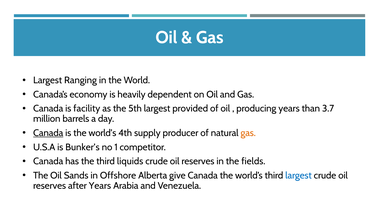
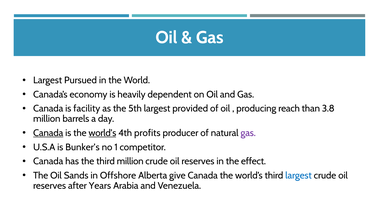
Ranging: Ranging -> Pursued (80, 80)
producing years: years -> reach (289, 109)
3.7: 3.7 -> 3.8 (328, 109)
world’s underline: none -> present (102, 133)
supply: supply -> profits (147, 133)
gas colour: orange -> purple (248, 133)
third liquids: liquids -> million (130, 161)
fields: fields -> effect (253, 161)
